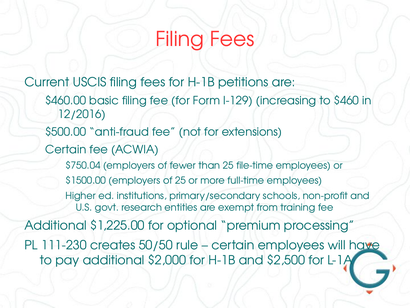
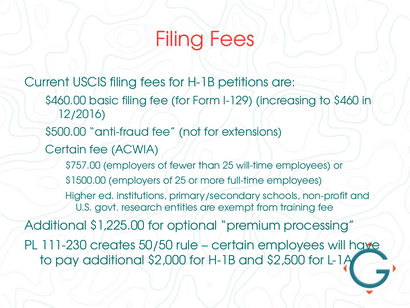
$750.04: $750.04 -> $757.00 (83, 165)
file-time: file-time -> will-time (255, 165)
